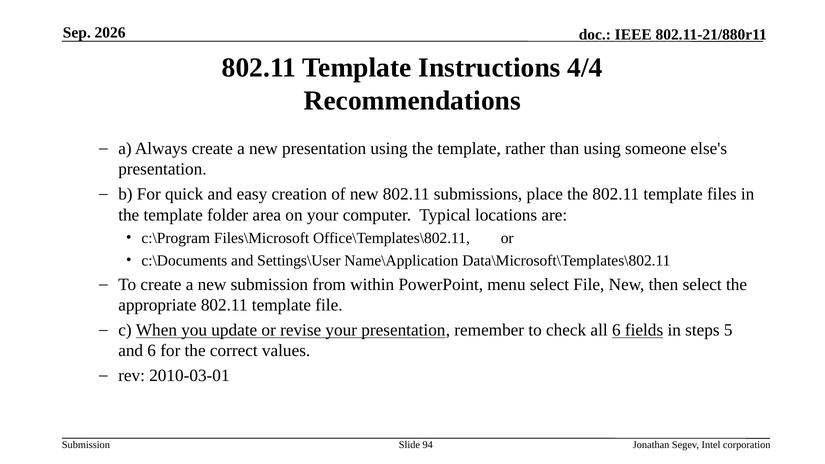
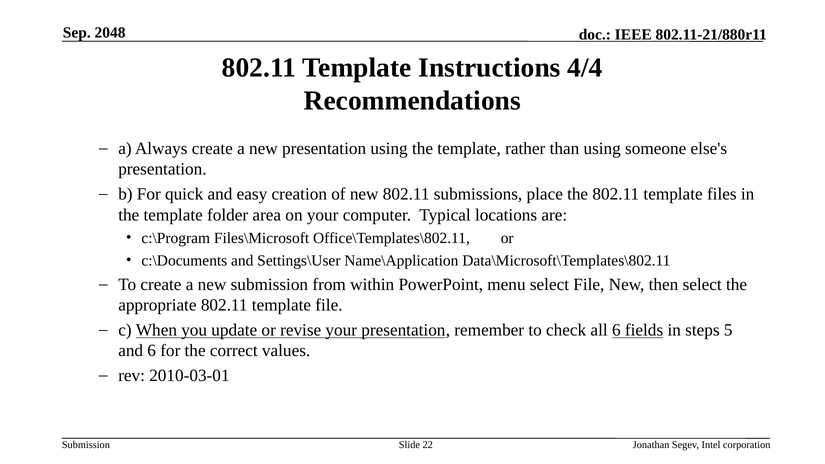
2026: 2026 -> 2048 (110, 33)
94: 94 -> 22 (428, 445)
